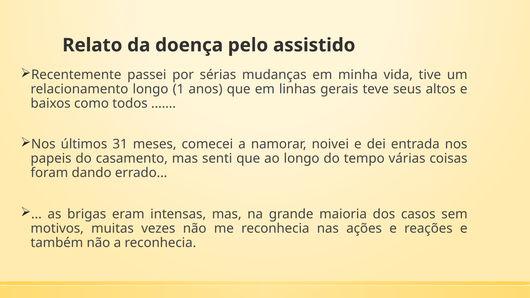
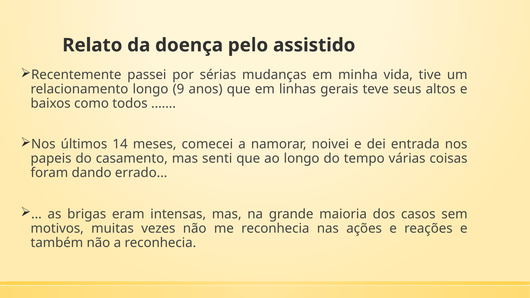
1: 1 -> 9 (178, 89)
31: 31 -> 14 (120, 144)
